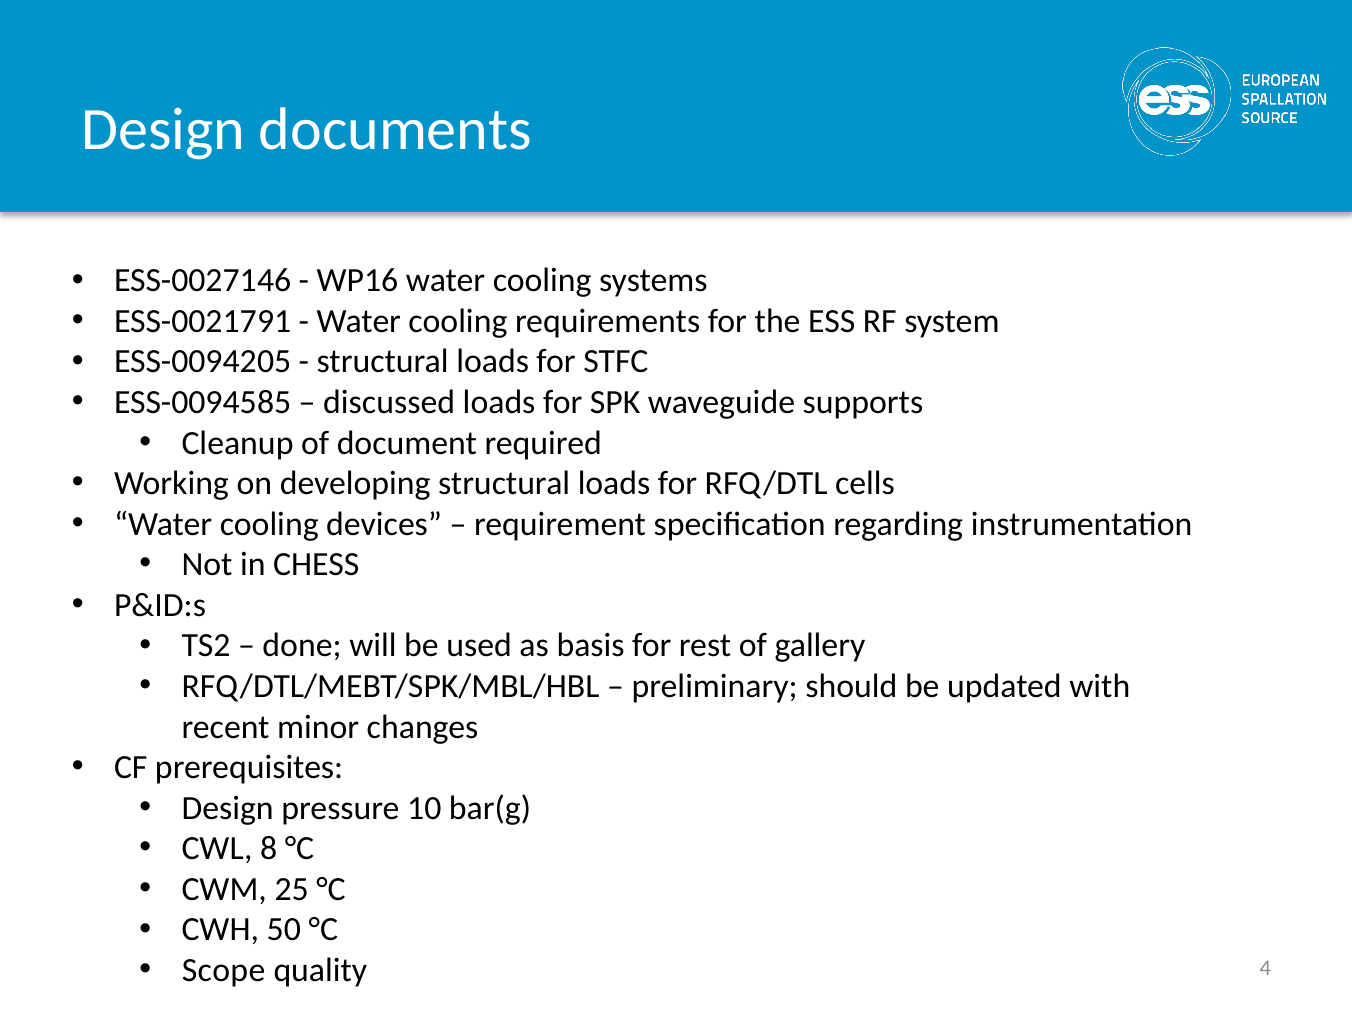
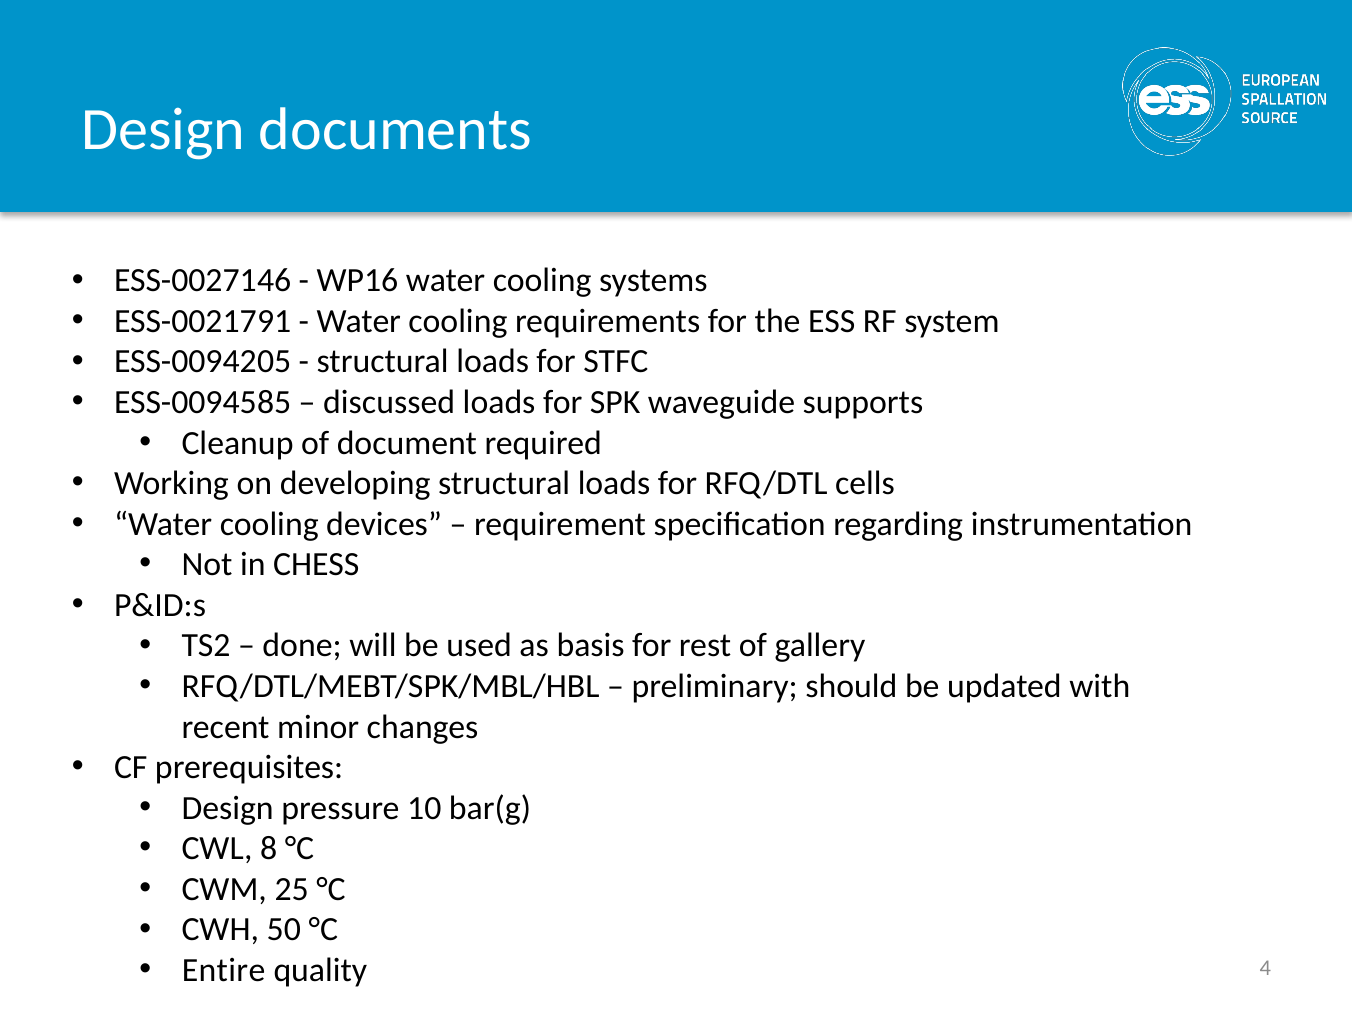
Scope: Scope -> Entire (224, 970)
